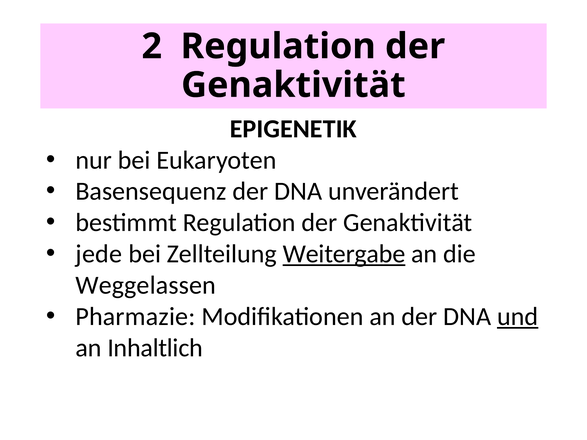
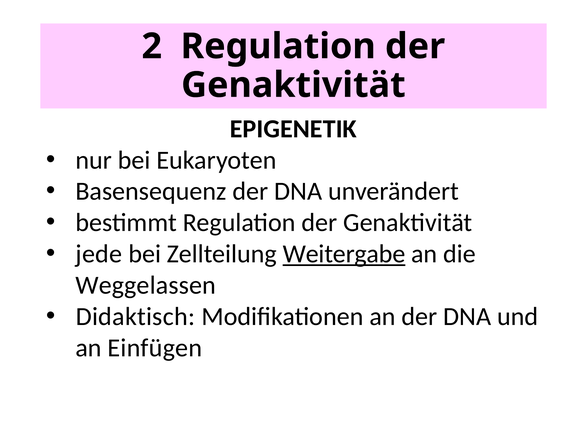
Pharmazie: Pharmazie -> Didaktisch (135, 317)
und underline: present -> none (518, 317)
Inhaltlich: Inhaltlich -> Einfügen (155, 348)
